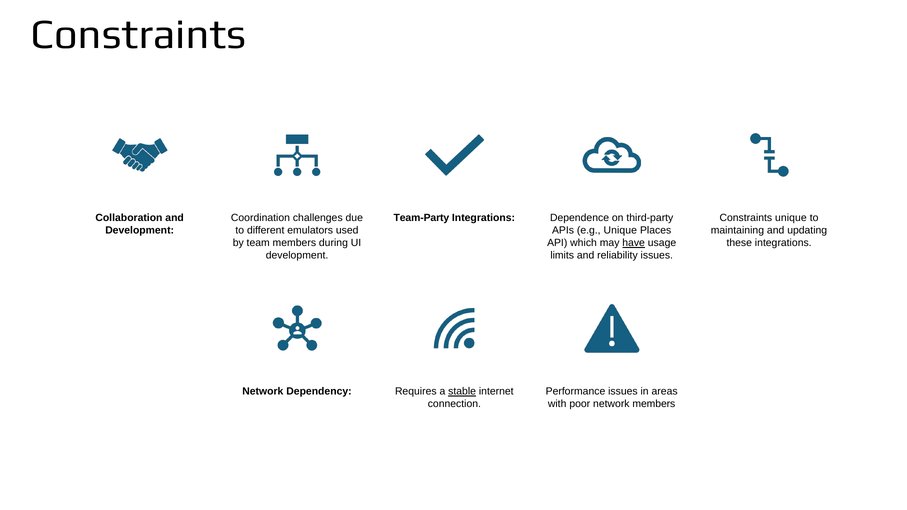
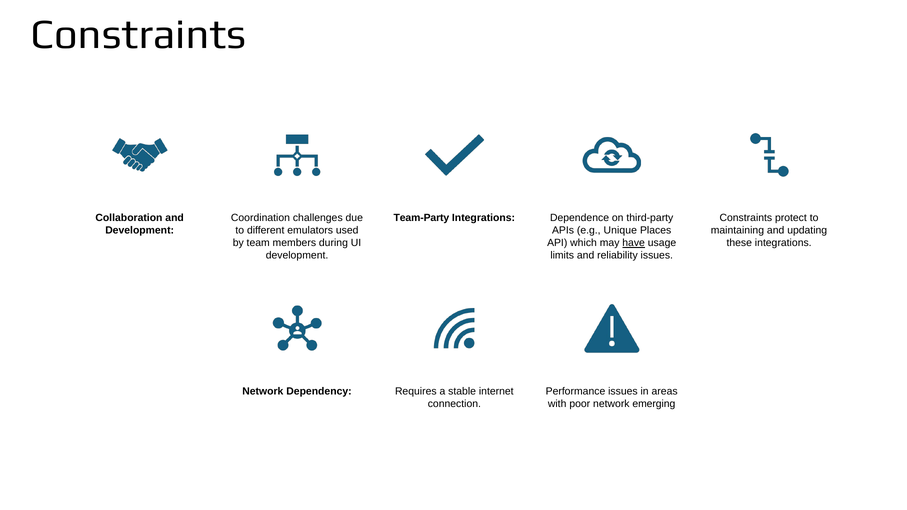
Constraints unique: unique -> protect (791, 218)
stable underline: present -> none (462, 392)
network members: members -> emerging (654, 404)
